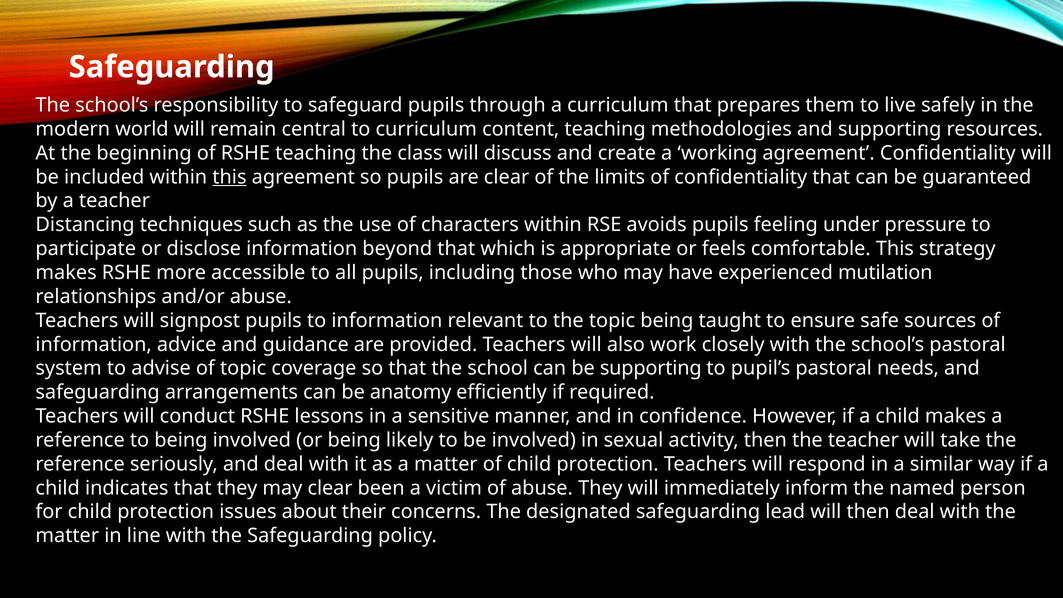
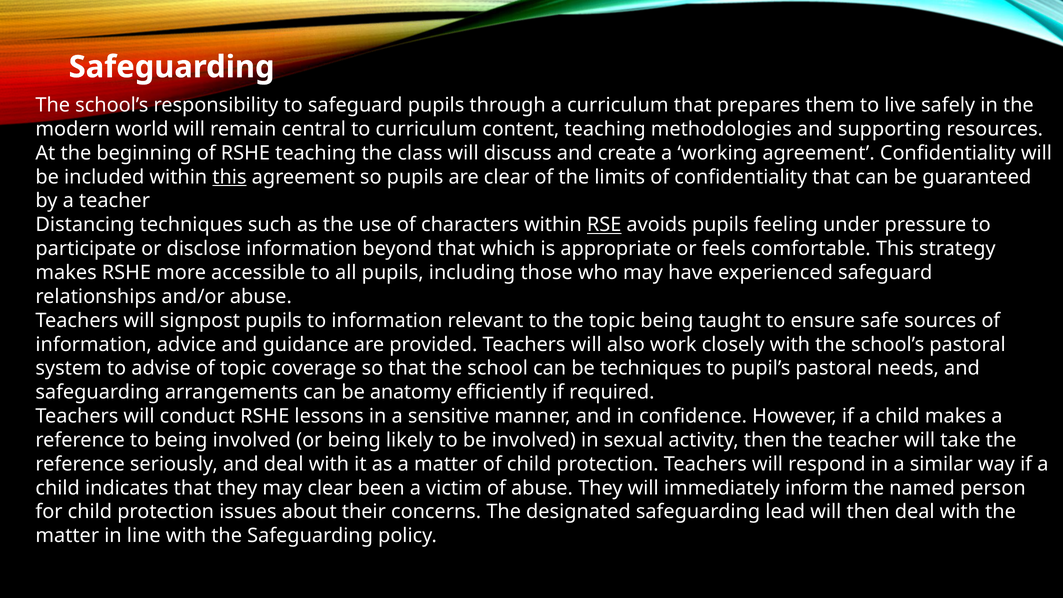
RSE underline: none -> present (604, 225)
experienced mutilation: mutilation -> safeguard (885, 273)
be supporting: supporting -> techniques (651, 368)
